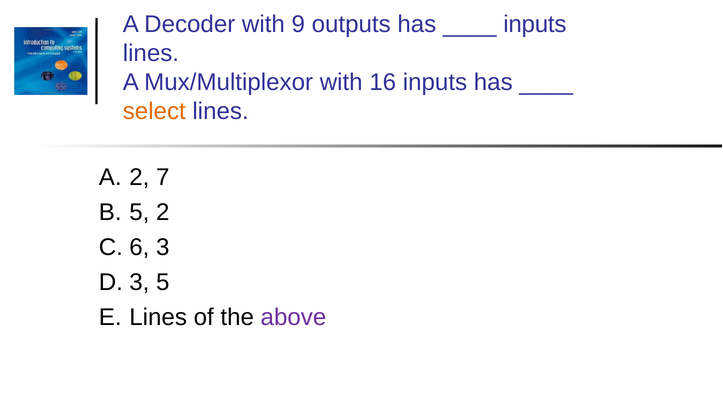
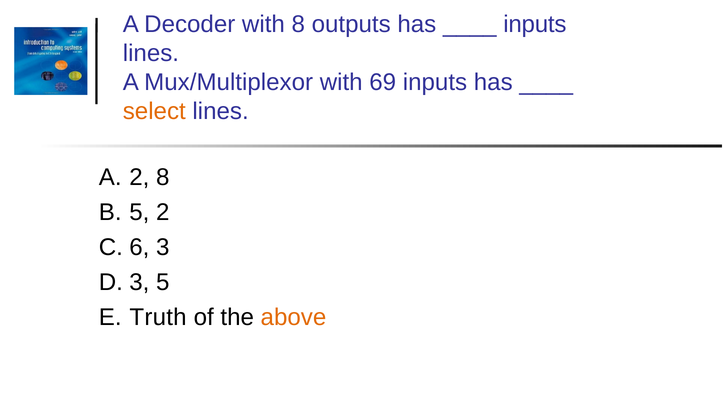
with 9: 9 -> 8 (298, 24)
16: 16 -> 69 (383, 82)
2 7: 7 -> 8 (163, 177)
Lines: Lines -> Truth (158, 317)
above colour: purple -> orange (293, 317)
